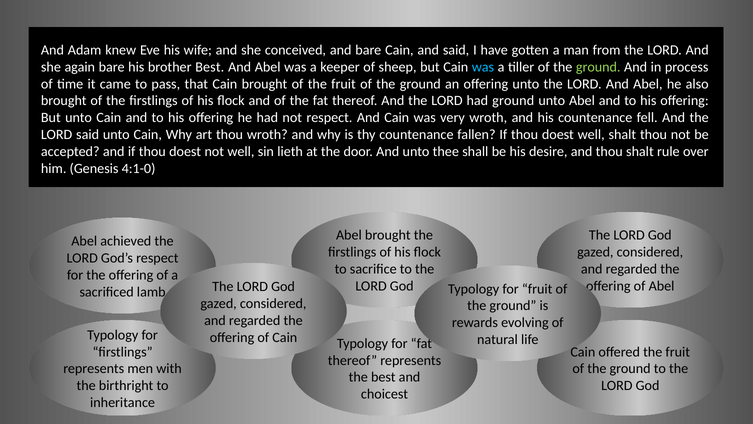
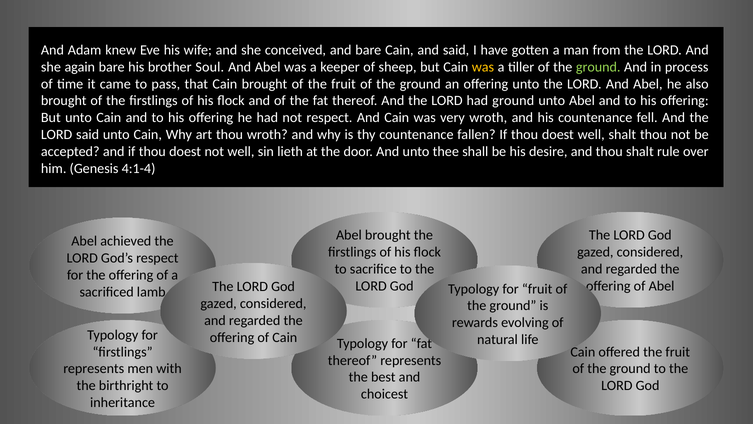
brother Best: Best -> Soul (210, 67)
was colour: light blue -> yellow (483, 67)
4:1-0: 4:1-0 -> 4:1-4 (139, 168)
